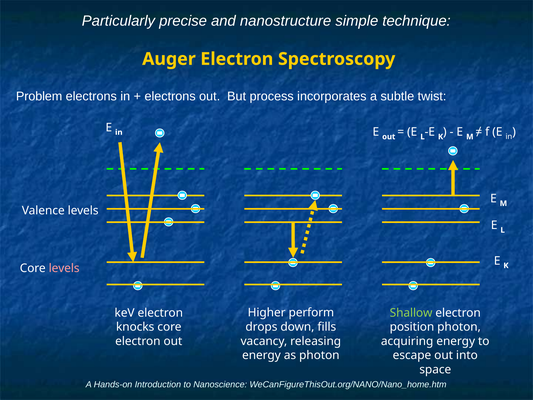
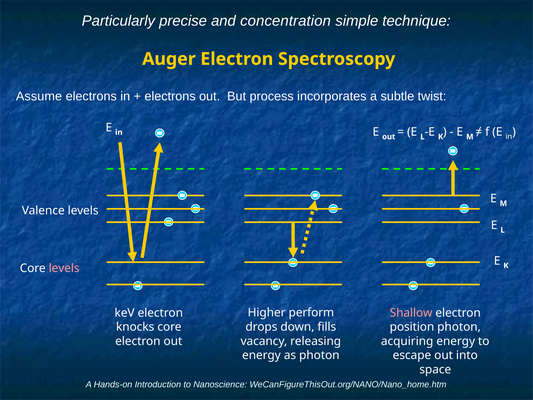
nanostructure: nanostructure -> concentration (286, 21)
Problem: Problem -> Assume (39, 96)
Shallow colour: light green -> pink (411, 313)
